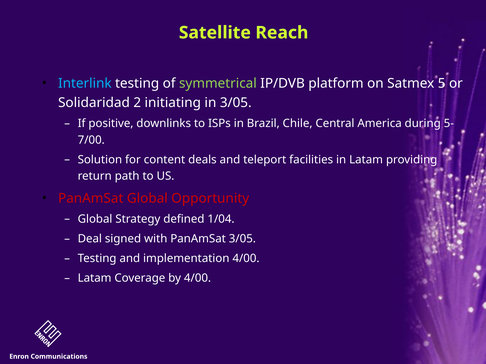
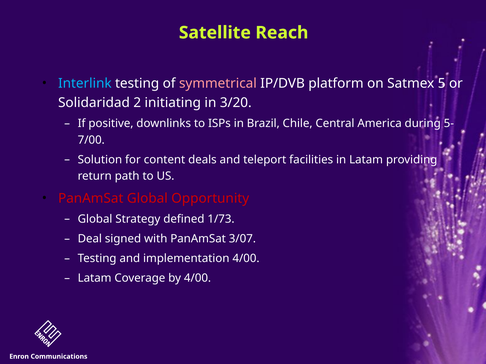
symmetrical colour: light green -> pink (218, 83)
in 3/05: 3/05 -> 3/20 (236, 103)
1/04: 1/04 -> 1/73 (221, 219)
PanAmSat 3/05: 3/05 -> 3/07 (242, 239)
